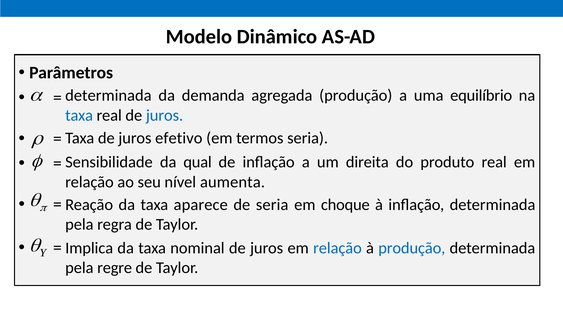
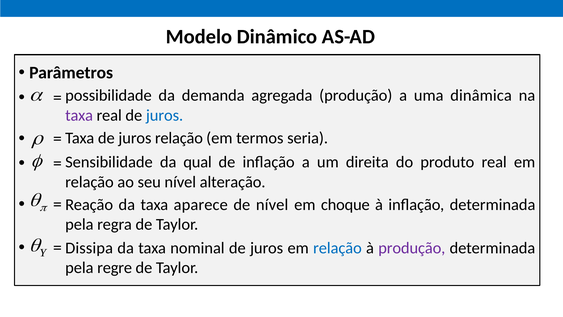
determinada: determinada -> possibilidade (108, 95)
equilíbrio: equilíbrio -> dinâmica (481, 95)
taxa colour: blue -> purple (79, 115)
juros efetivo: efetivo -> relação (179, 138)
aumenta: aumenta -> alteração (233, 182)
de seria: seria -> nível (272, 204)
Implica: Implica -> Dissipa (89, 248)
produção colour: blue -> purple (412, 248)
